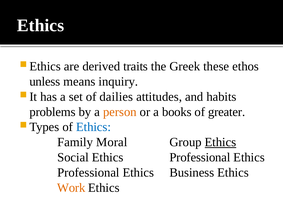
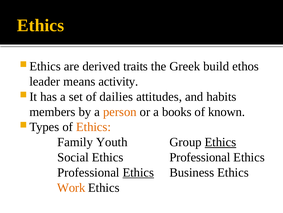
Ethics colour: white -> yellow (41, 25)
these: these -> build (216, 66)
unless: unless -> leader (45, 81)
inquiry: inquiry -> activity (118, 81)
problems: problems -> members (52, 111)
greater: greater -> known (227, 111)
Ethics colour: blue -> orange (93, 127)
Moral: Moral -> Youth (112, 142)
Ethics underline: none -> present (138, 172)
